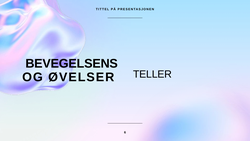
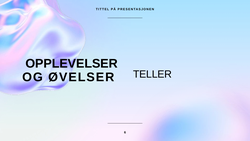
BEVEGELSENS: BEVEGELSENS -> OPPLEVELSER (72, 63)
